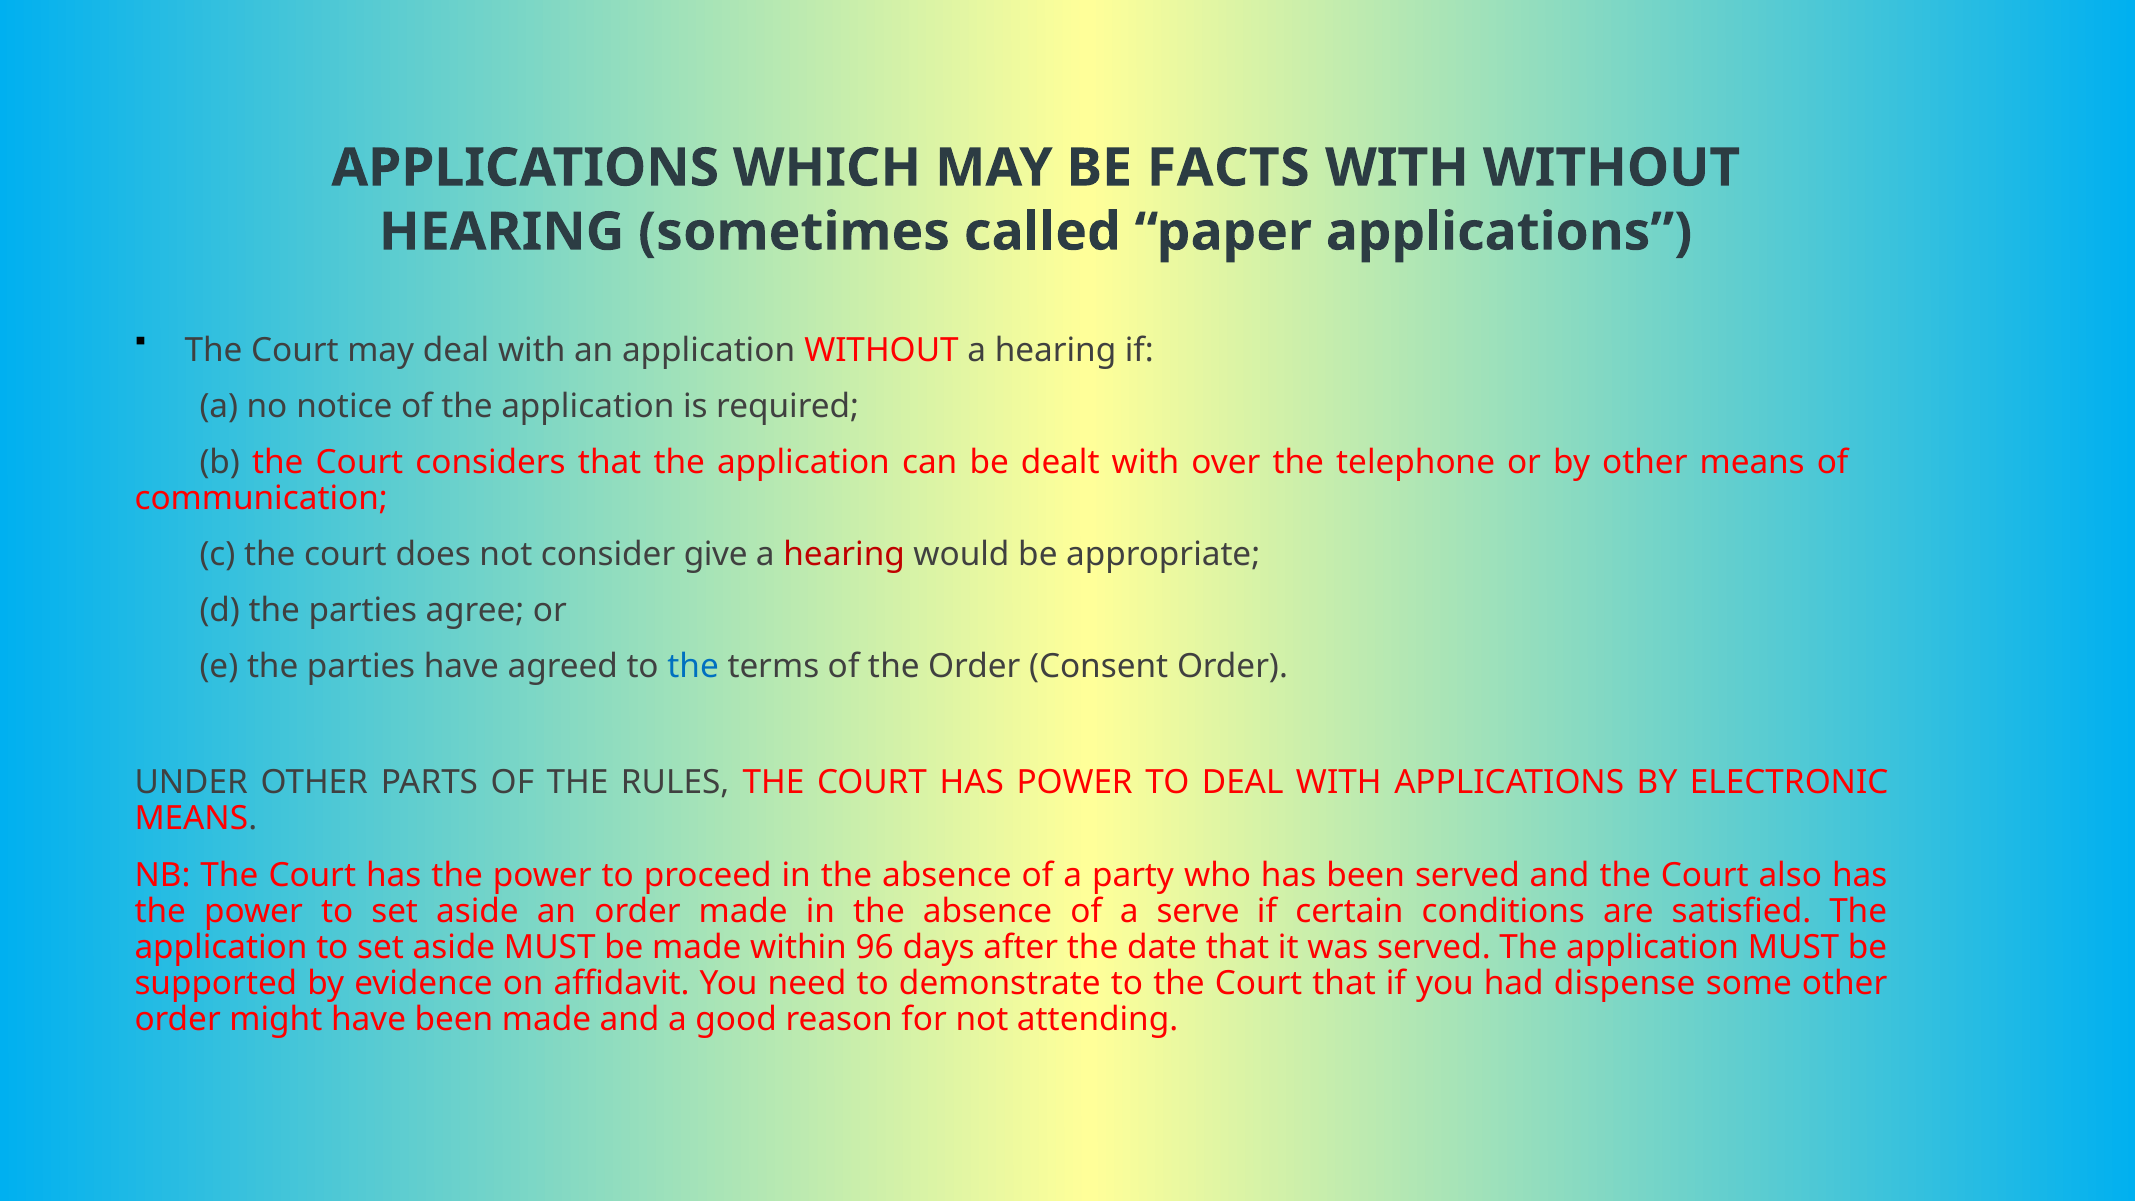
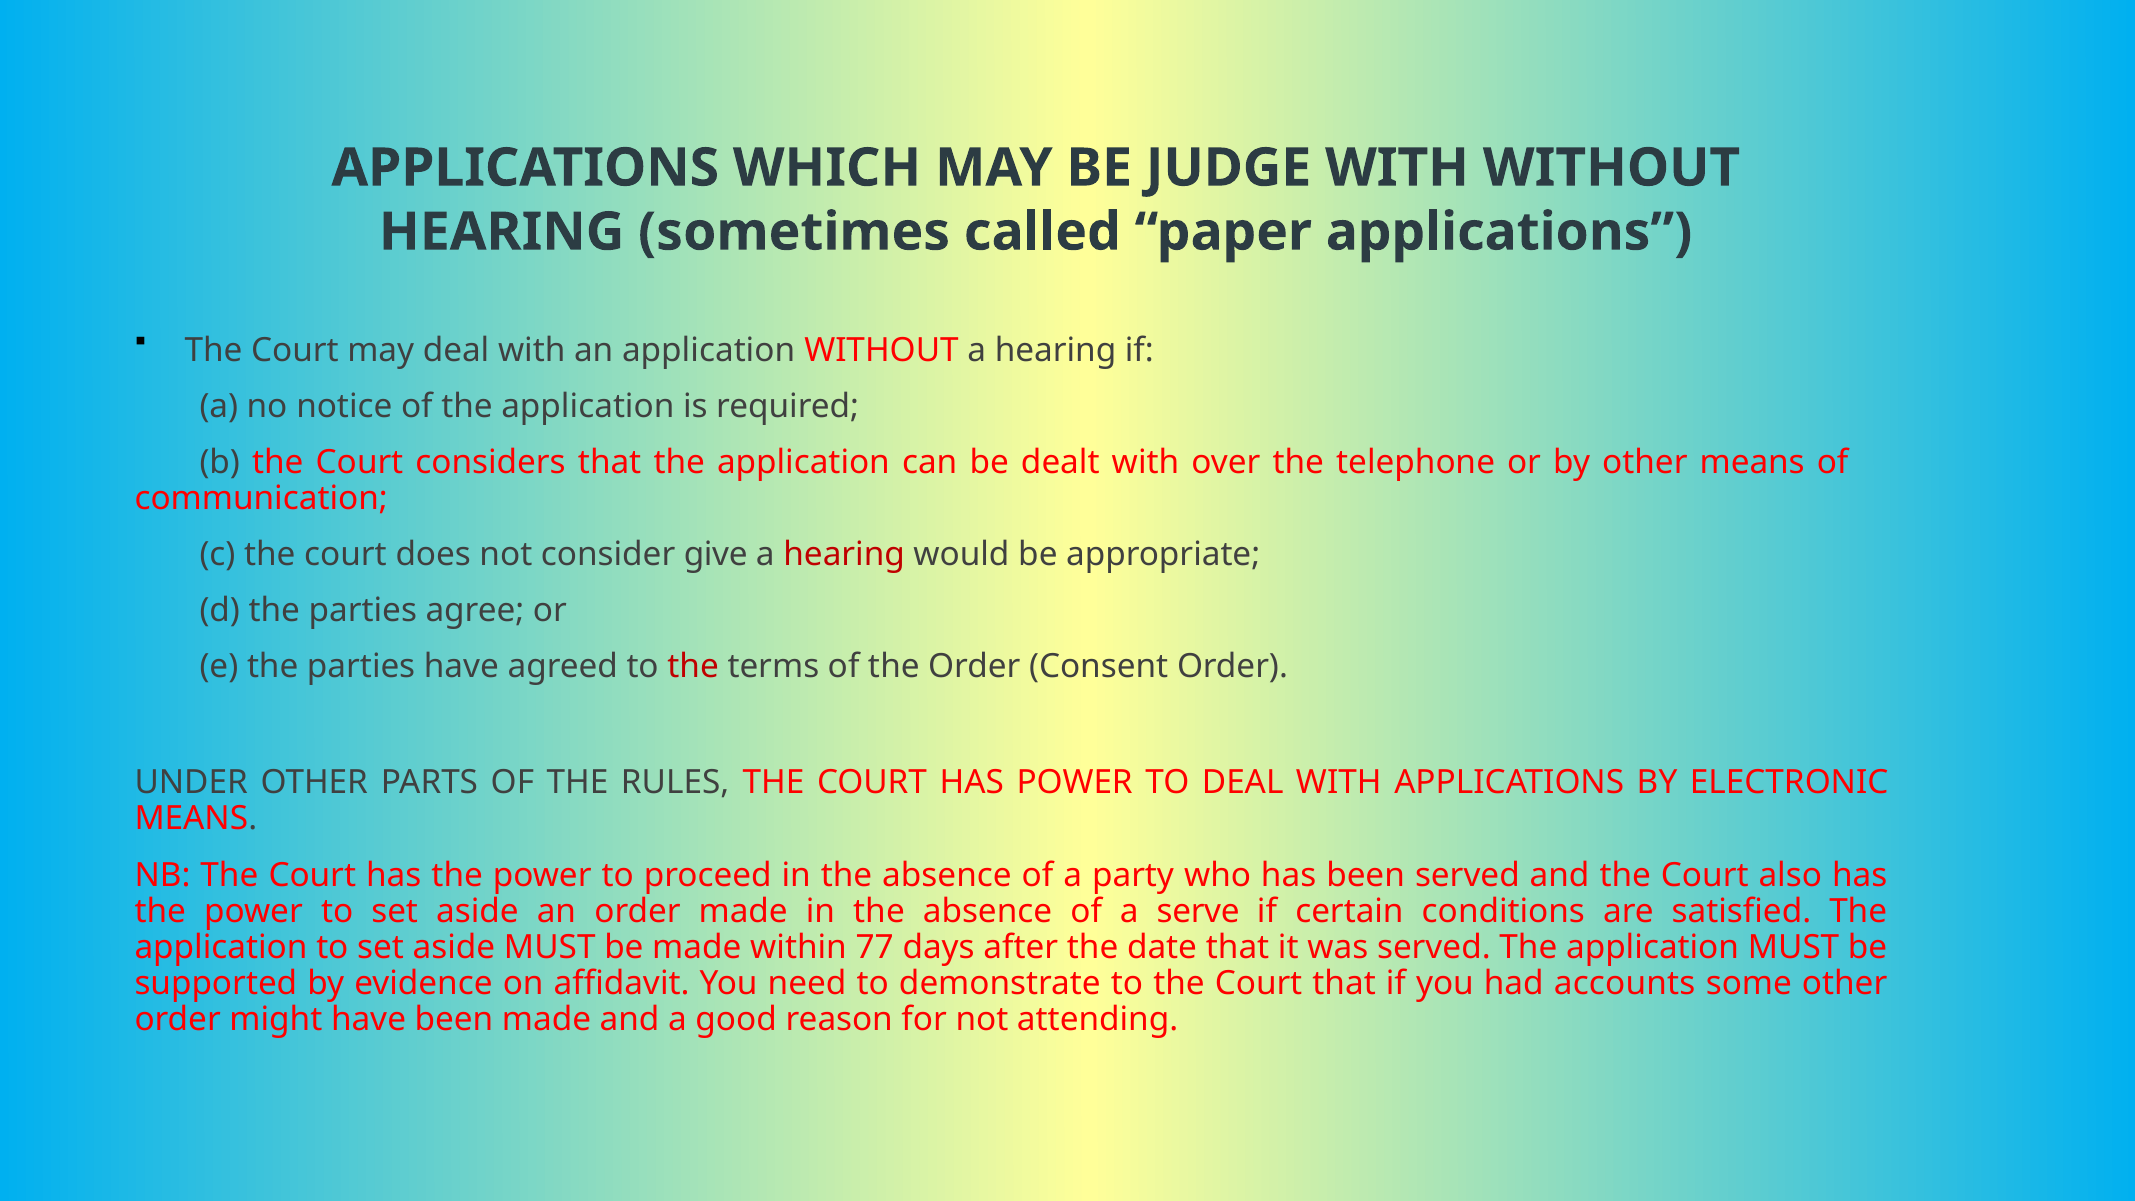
FACTS: FACTS -> JUDGE (1229, 168)
the colour: blue -> red (693, 667)
96: 96 -> 77 (875, 947)
dispense: dispense -> accounts (1625, 983)
